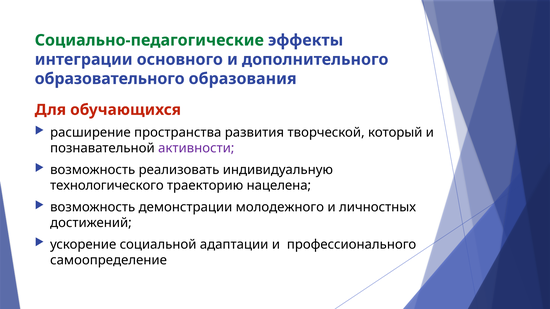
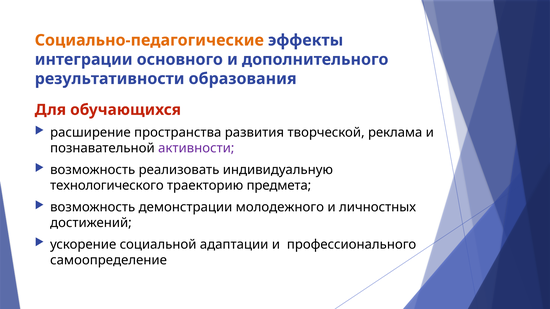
Социально-педагогические colour: green -> orange (149, 40)
образовательного: образовательного -> результативности (110, 79)
который: который -> реклама (395, 133)
нацелена: нацелена -> предмета (279, 186)
